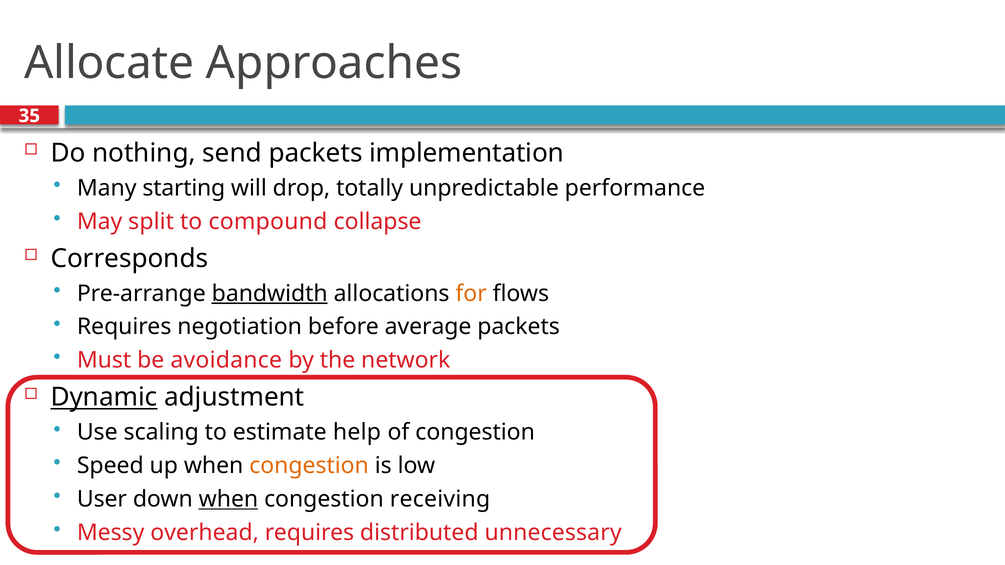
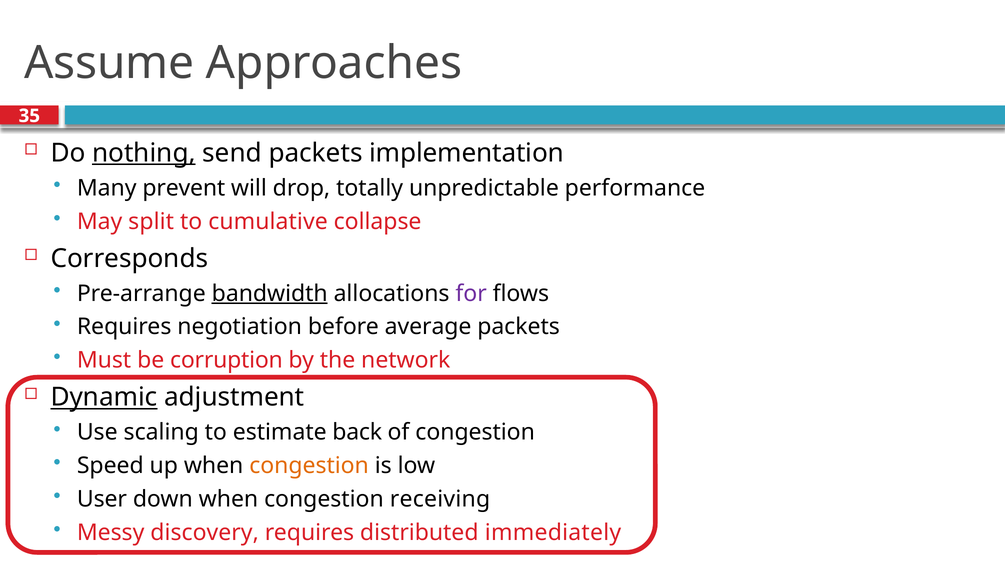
Allocate: Allocate -> Assume (109, 63)
nothing underline: none -> present (144, 153)
starting: starting -> prevent (184, 188)
compound: compound -> cumulative (268, 222)
for colour: orange -> purple (471, 294)
avoidance: avoidance -> corruption (226, 360)
help: help -> back (357, 433)
when underline: present -> none (228, 499)
overhead: overhead -> discovery (205, 533)
unnecessary: unnecessary -> immediately (553, 533)
